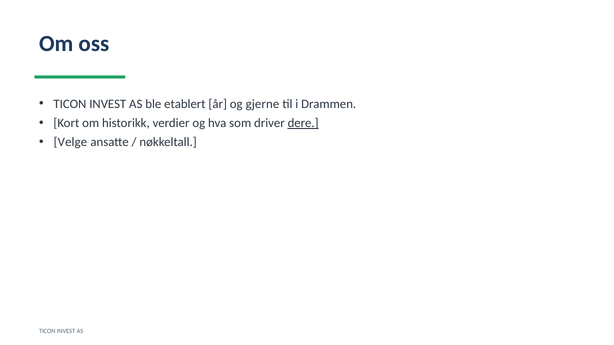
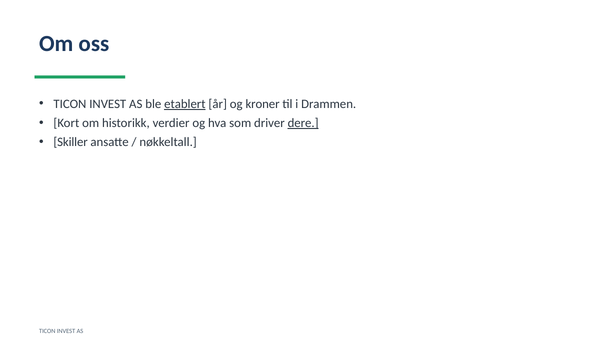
etablert underline: none -> present (185, 104)
gjerne: gjerne -> kroner (263, 104)
Velge: Velge -> Skiller (71, 142)
